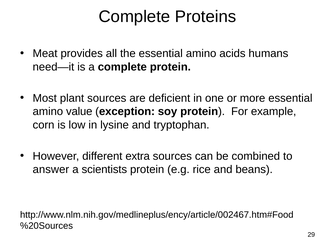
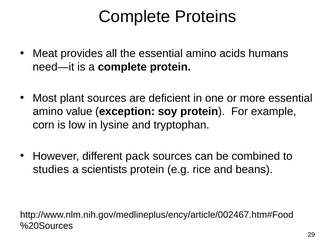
extra: extra -> pack (138, 156)
answer: answer -> studies (51, 170)
